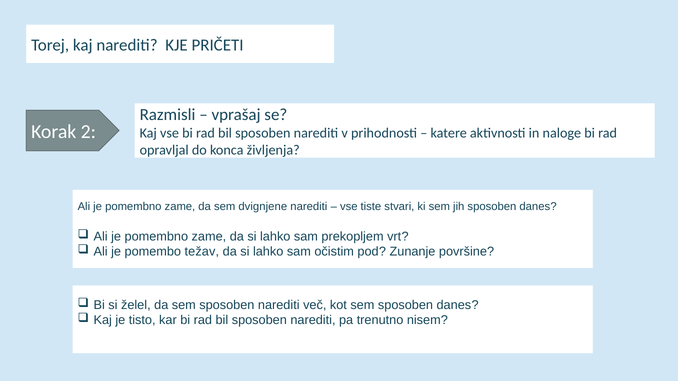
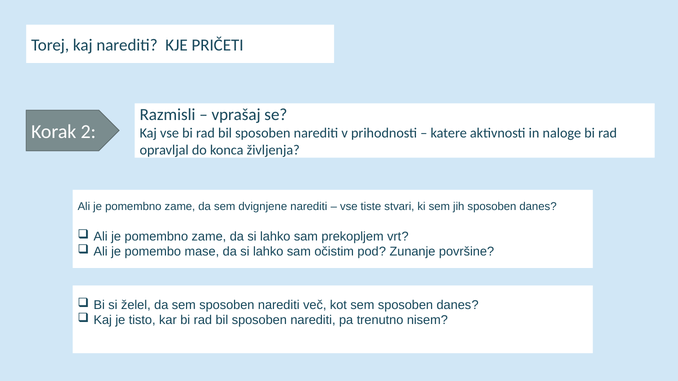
težav: težav -> mase (202, 252)
